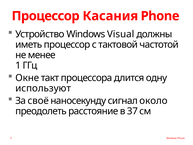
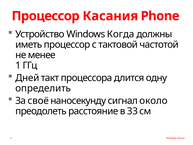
Visual: Visual -> Когда (121, 34)
Окне: Окне -> Дней (27, 78)
используют: используют -> определить (43, 88)
37: 37 -> 33 (132, 111)
